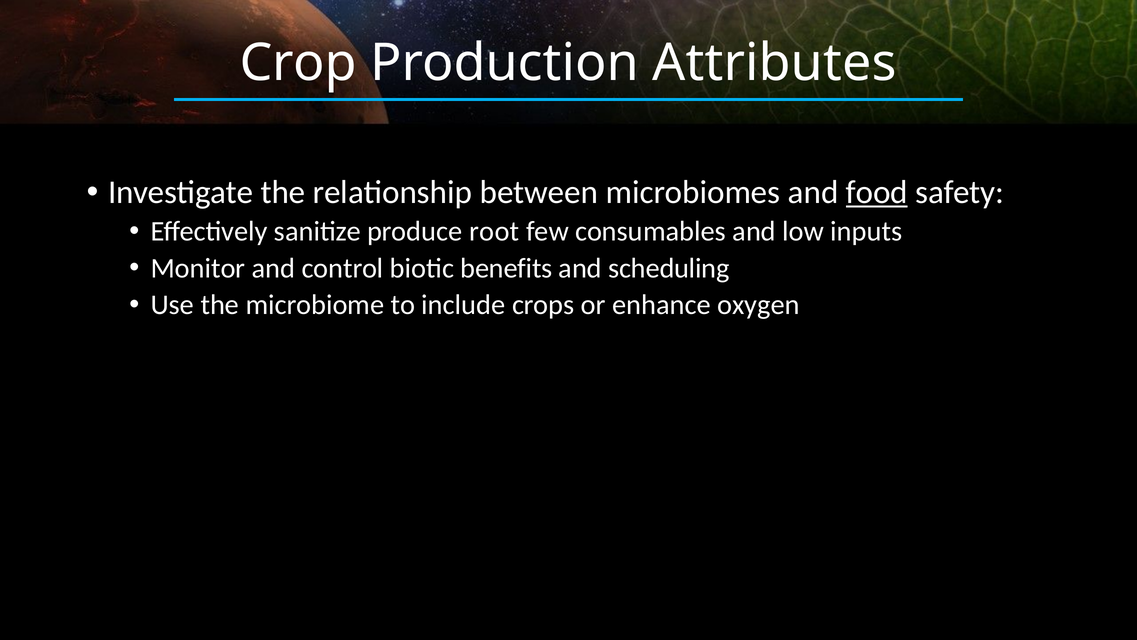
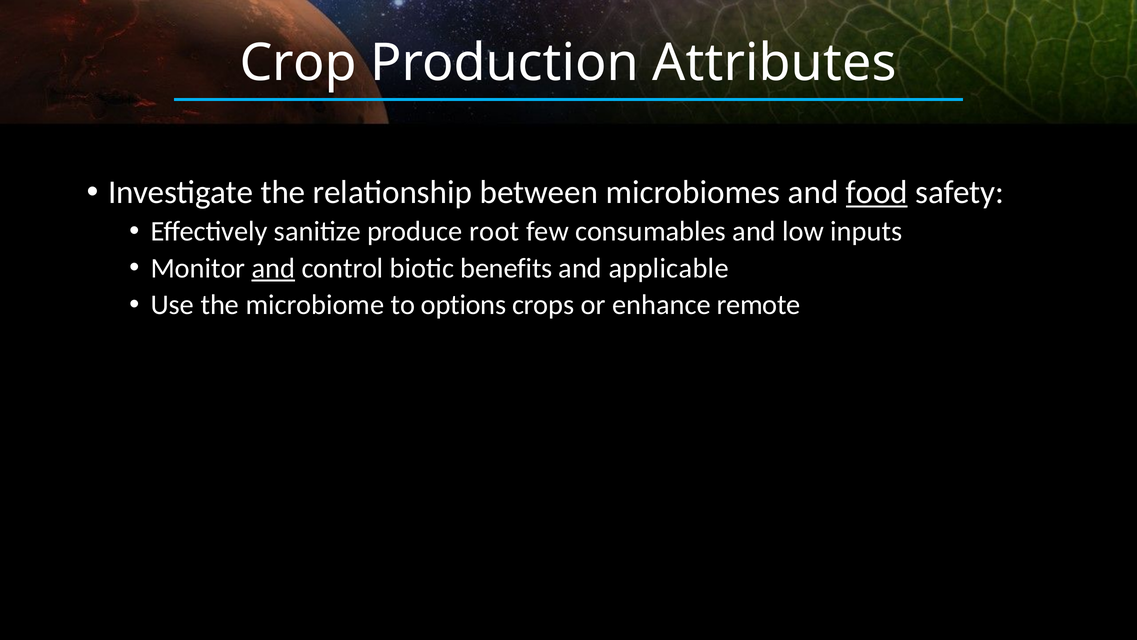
and underline: none -> present (273, 268)
scheduling: scheduling -> applicable (669, 268)
include: include -> options (464, 305)
oxygen: oxygen -> remote (759, 305)
